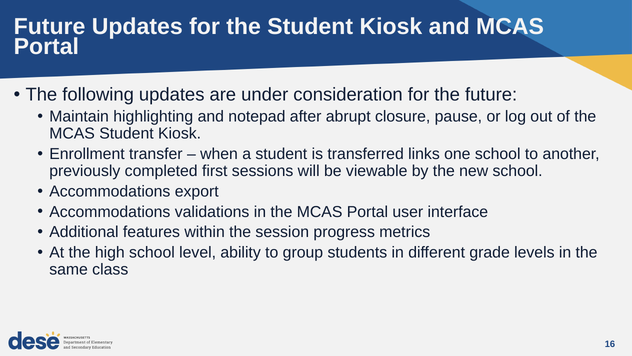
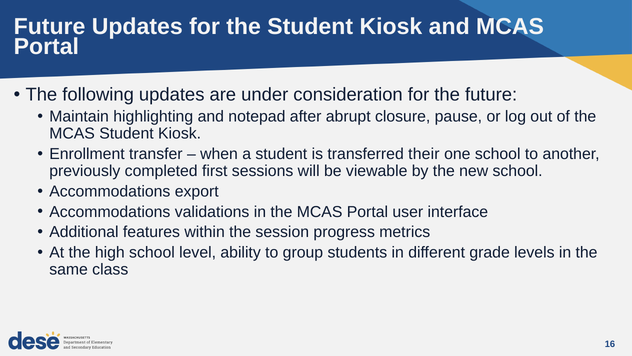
links: links -> their (424, 154)
